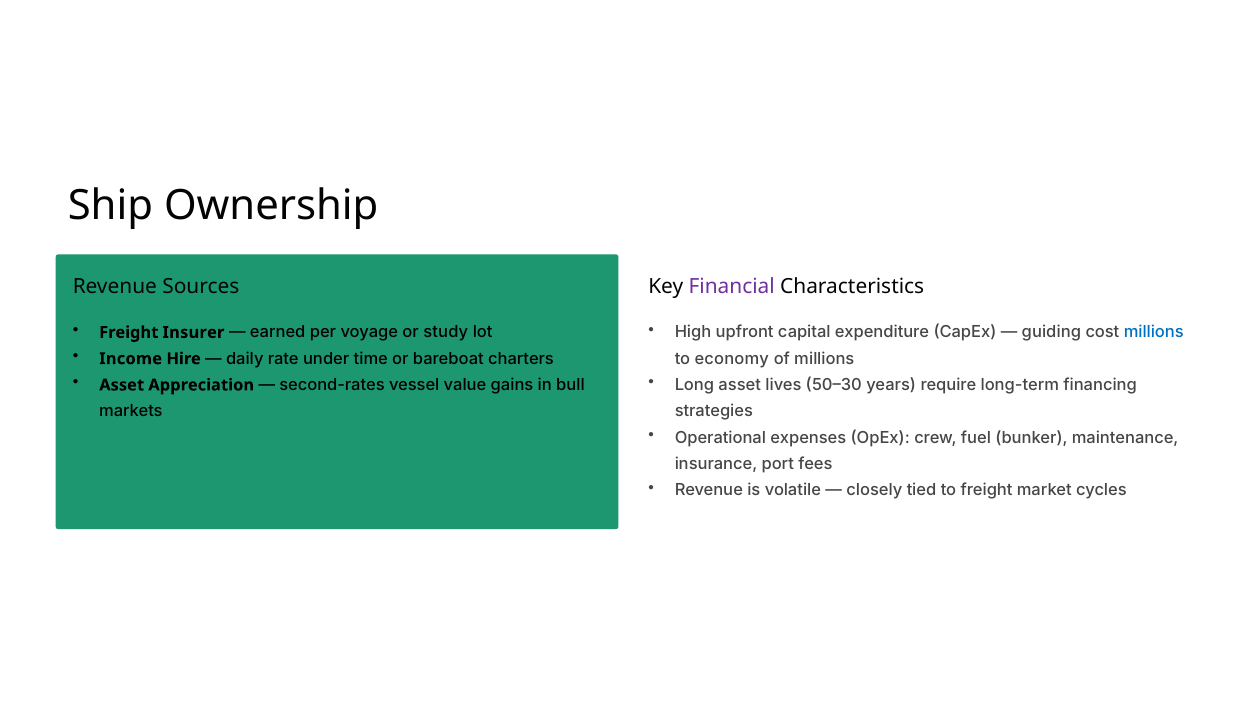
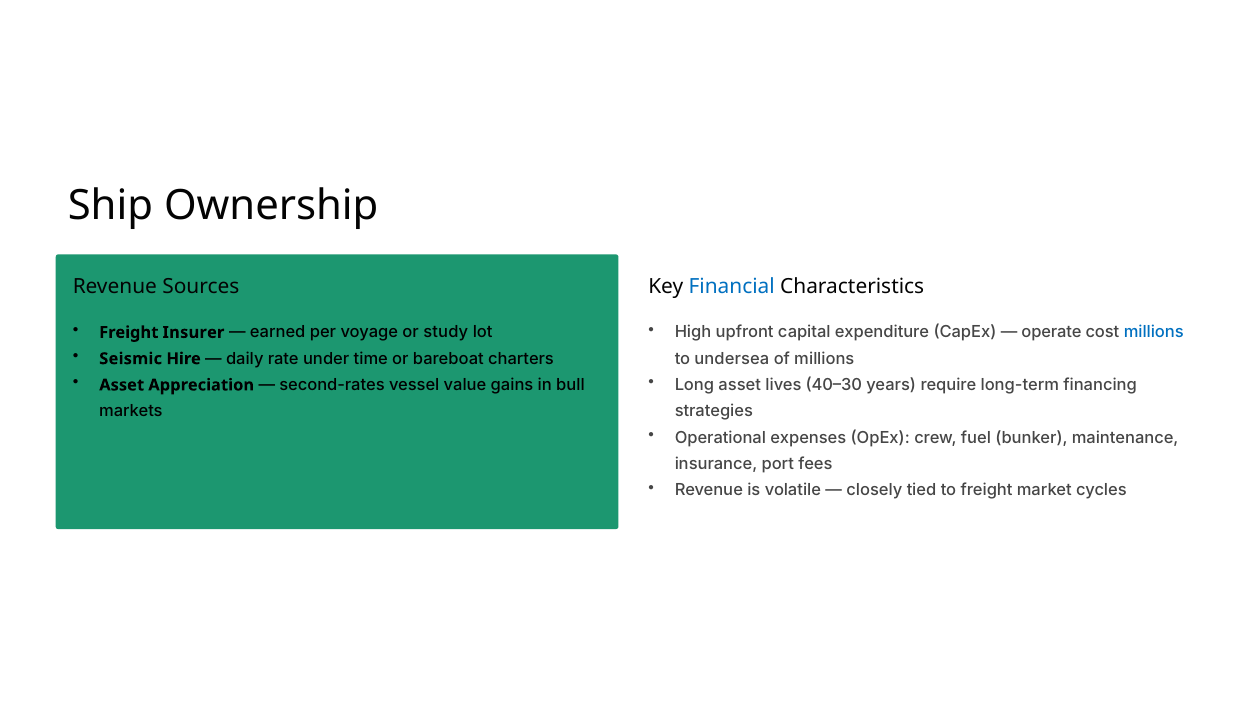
Financial colour: purple -> blue (732, 287)
guiding: guiding -> operate (1051, 333)
Income: Income -> Seismic (131, 359)
economy: economy -> undersea (732, 359)
50–30: 50–30 -> 40–30 (834, 385)
